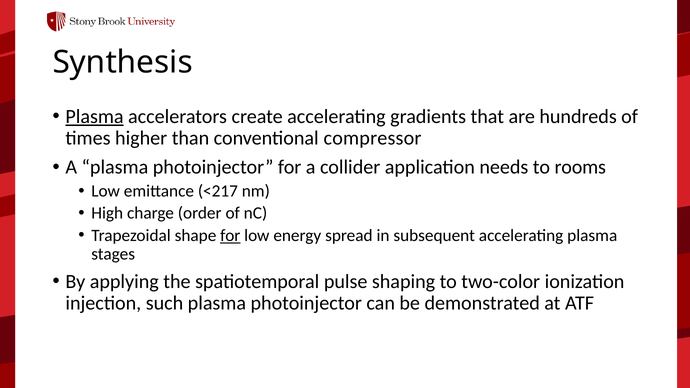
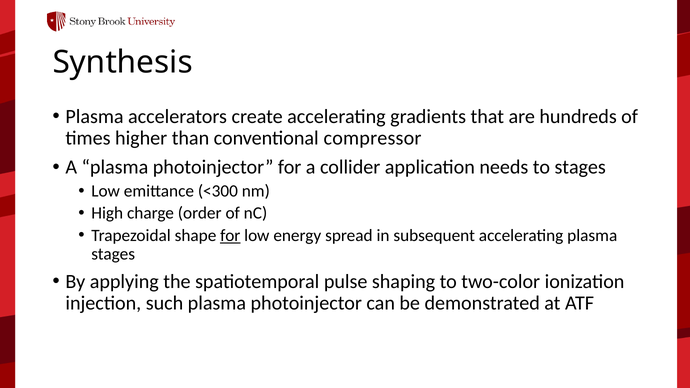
Plasma underline: present -> none (95, 117)
to rooms: rooms -> stages (580, 167)
<217: <217 -> <300 (218, 191)
